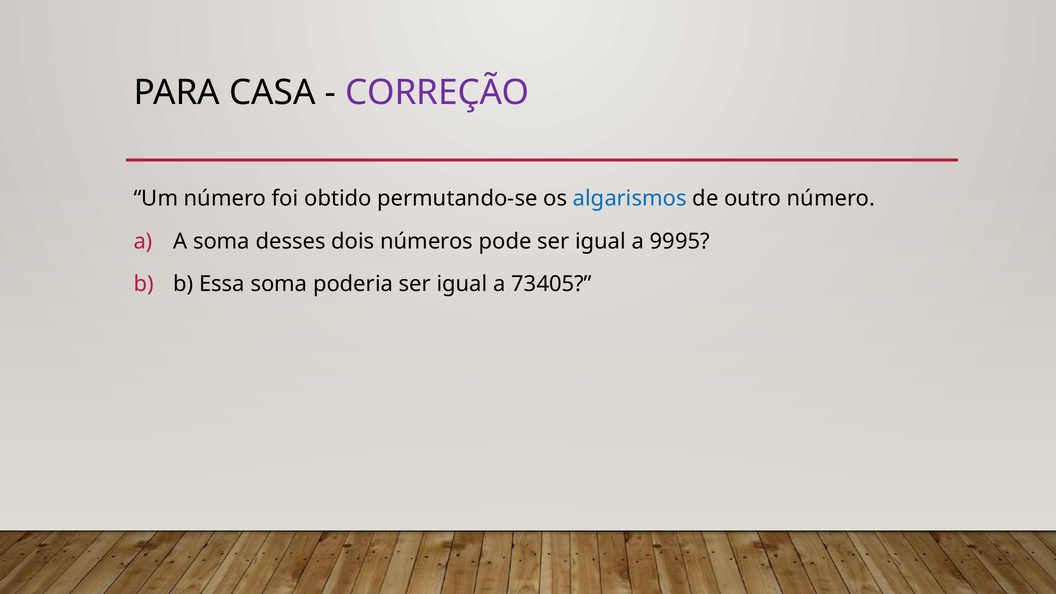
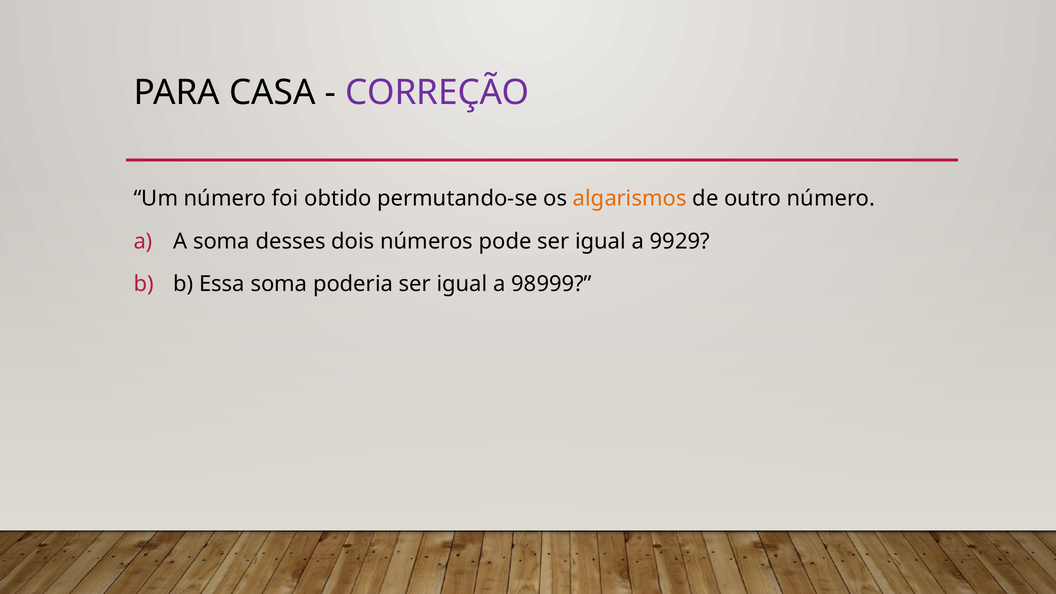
algarismos colour: blue -> orange (630, 199)
9995: 9995 -> 9929 (680, 241)
73405: 73405 -> 98999 (552, 284)
